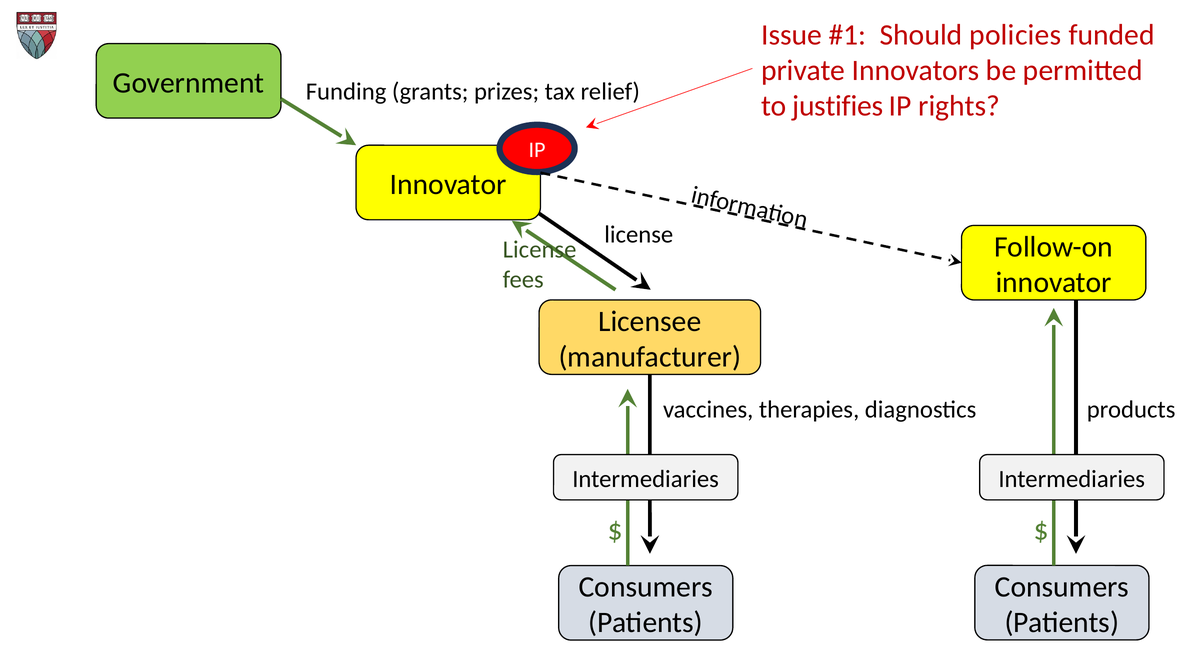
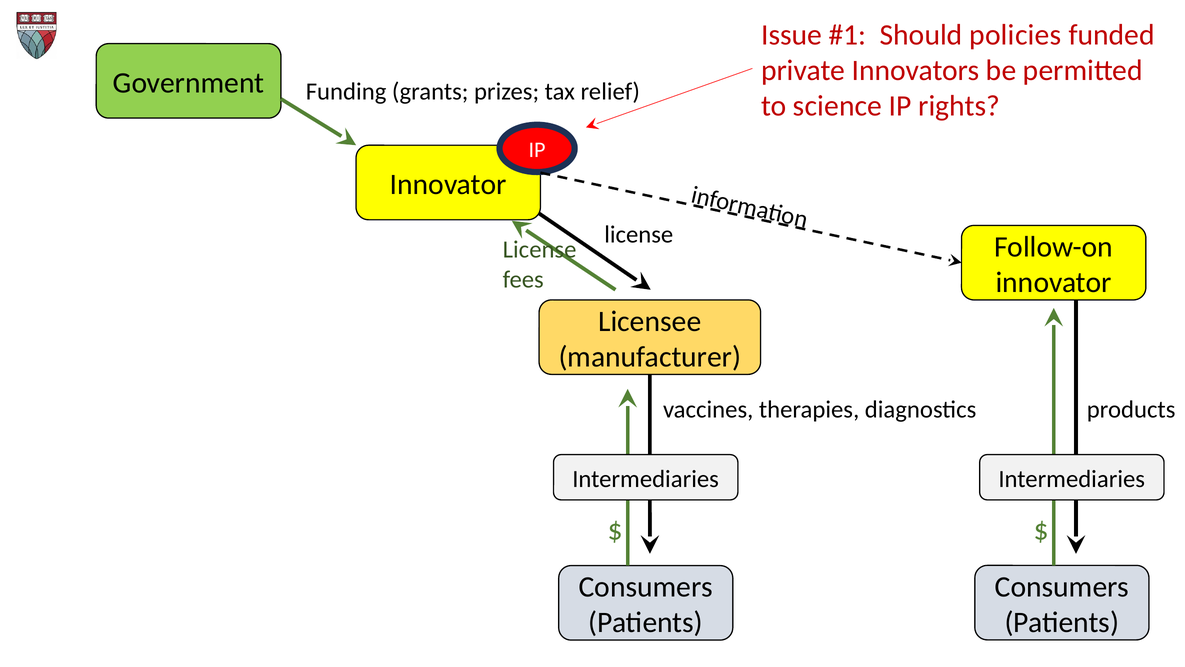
justifies: justifies -> science (838, 106)
